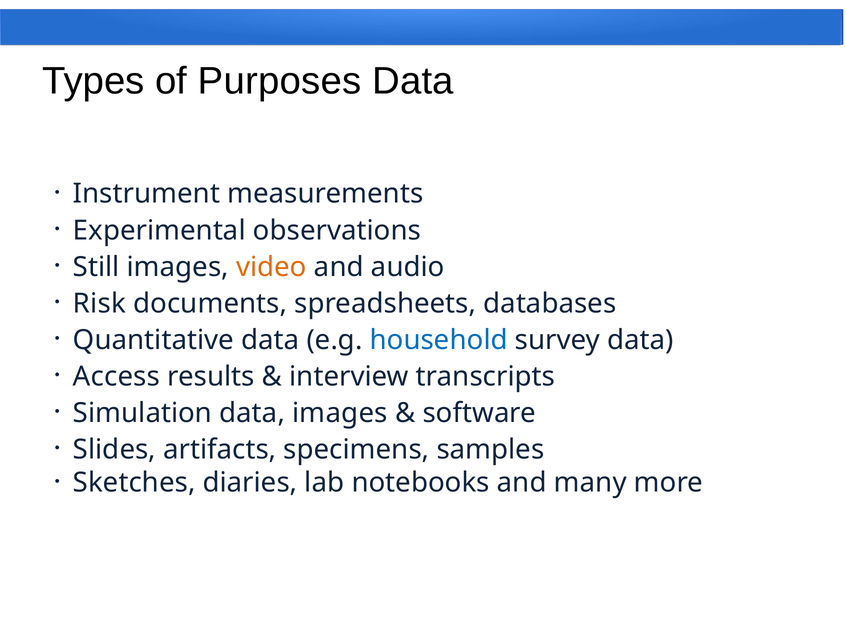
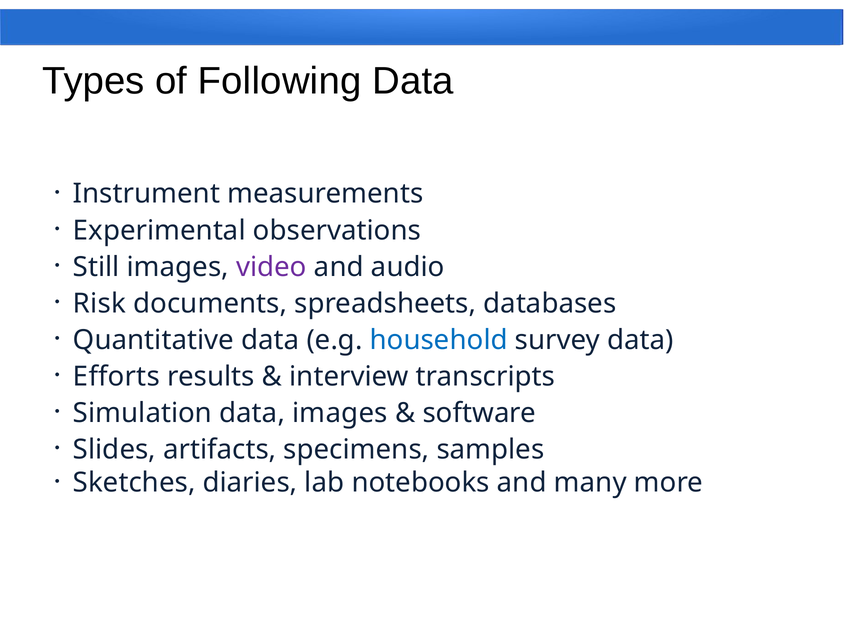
Purposes: Purposes -> Following (280, 81)
video colour: orange -> purple (271, 267)
Access: Access -> Efforts (116, 377)
